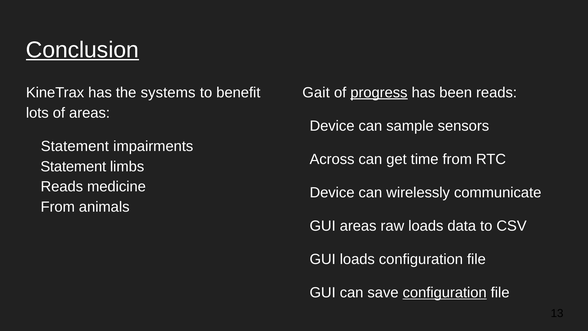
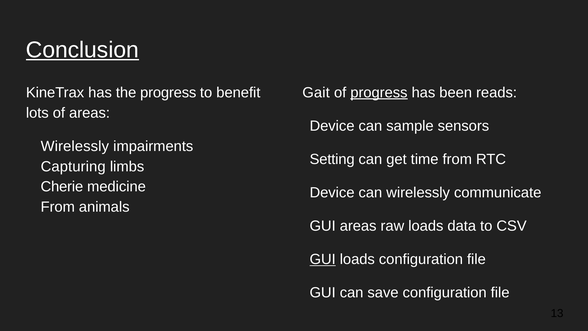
the systems: systems -> progress (168, 92)
Statement: Statement -> Wirelessly (75, 146)
Across: Across -> Setting (332, 159)
Statement: Statement -> Capturing (73, 166)
Reads: Reads -> Cherie (62, 187)
GUI underline: none -> present (323, 259)
configuration underline: present -> none (445, 292)
